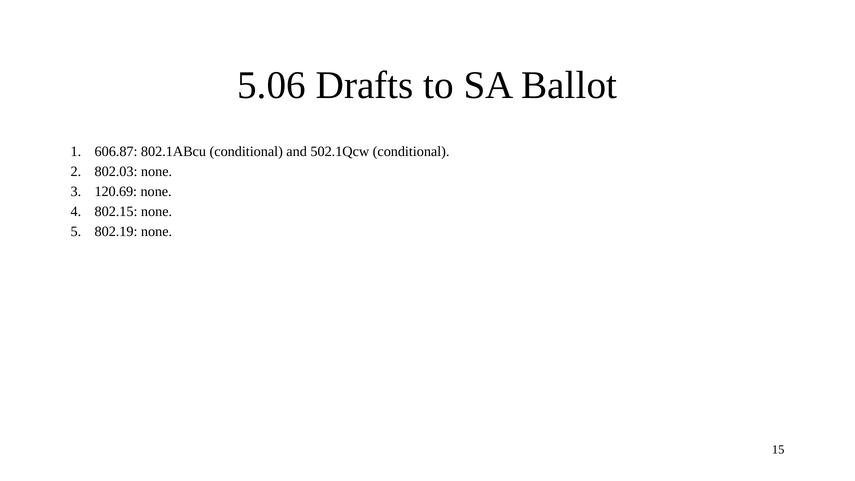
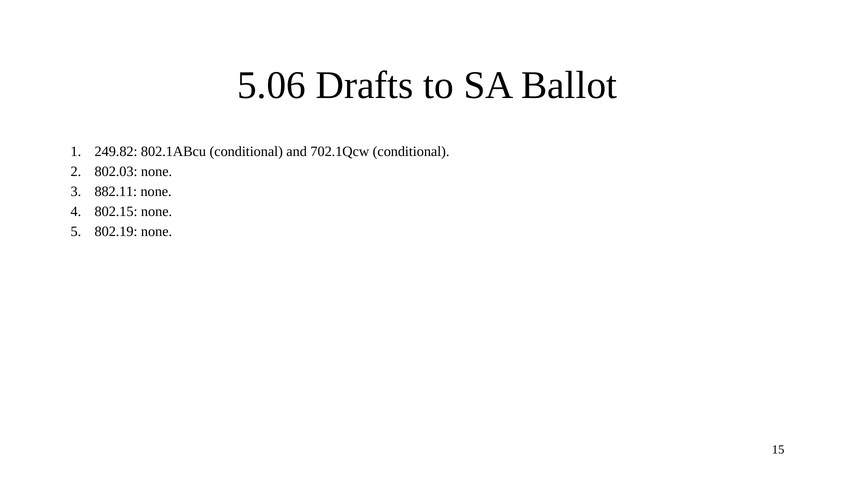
606.87: 606.87 -> 249.82 (116, 152)
502.1Qcw: 502.1Qcw -> 702.1Qcw (340, 152)
120.69: 120.69 -> 882.11 (116, 192)
